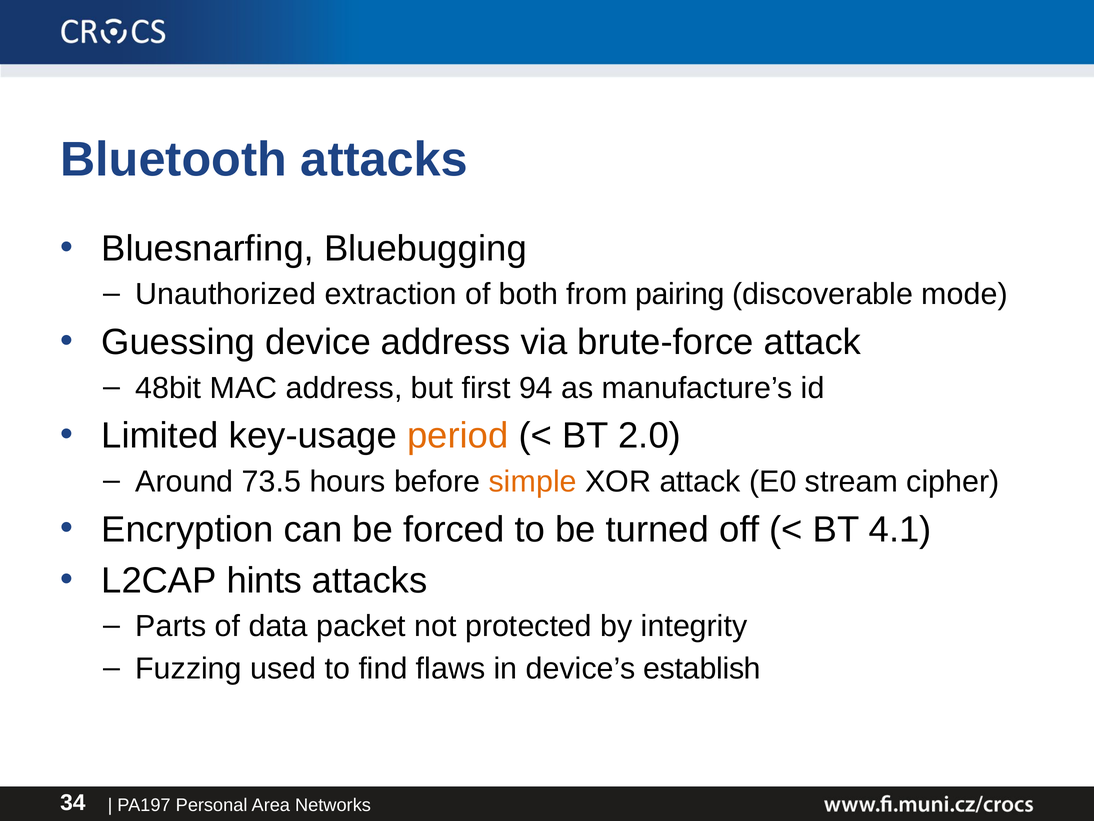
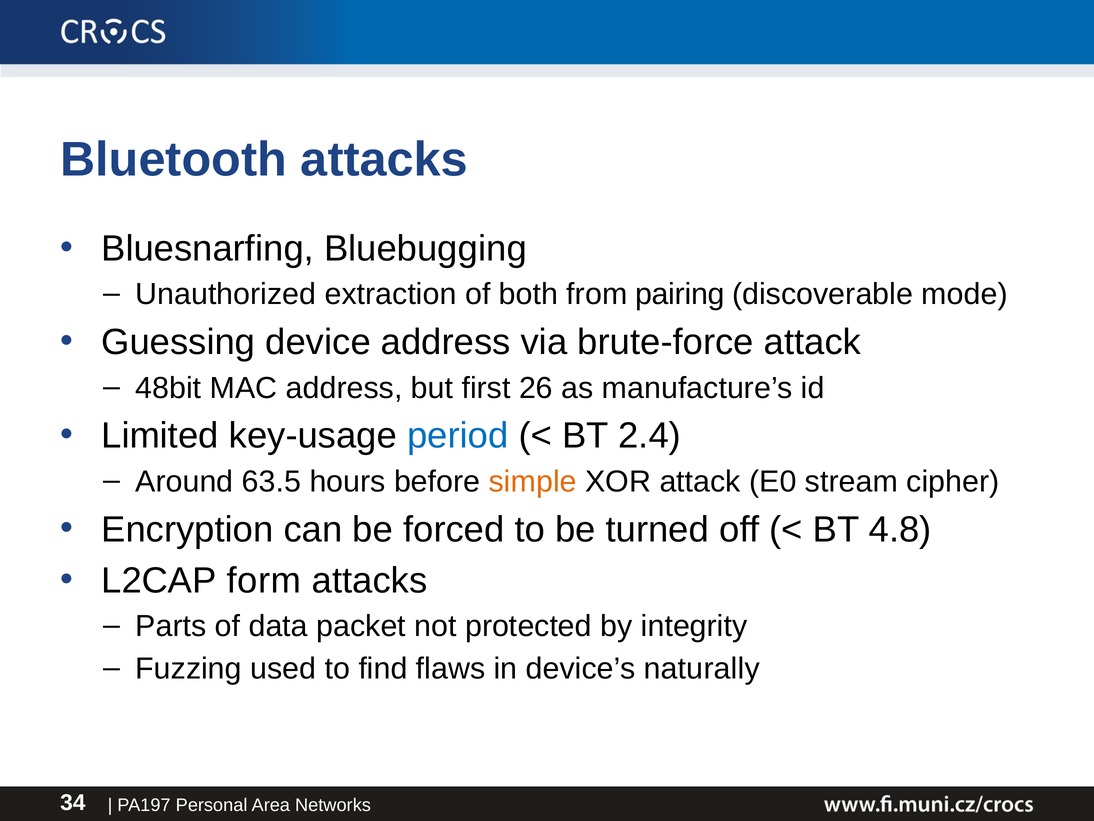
94: 94 -> 26 (536, 388)
period colour: orange -> blue (458, 436)
2.0: 2.0 -> 2.4 (650, 436)
73.5: 73.5 -> 63.5 (271, 481)
4.1: 4.1 -> 4.8 (900, 529)
hints: hints -> form (264, 580)
establish: establish -> naturally (702, 669)
